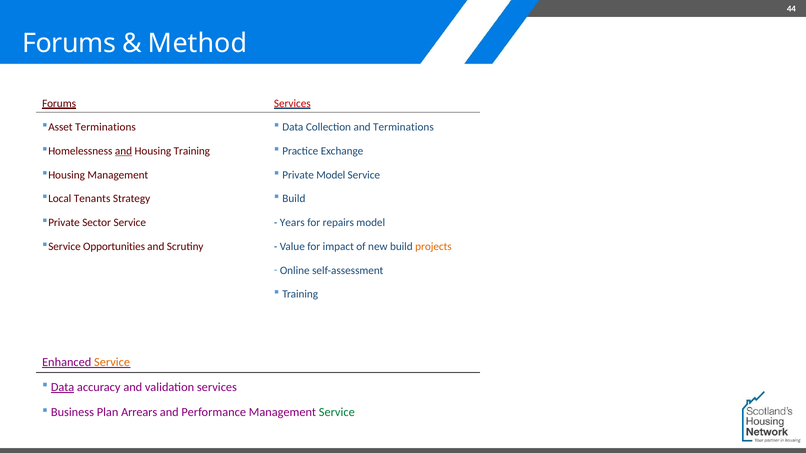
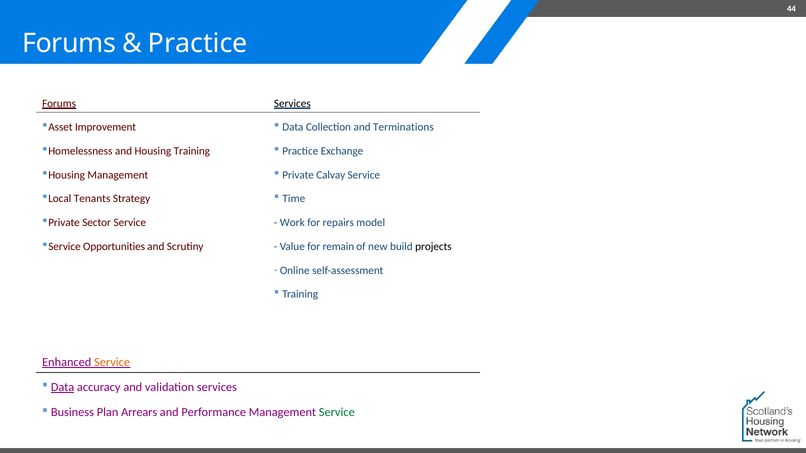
Method: Method -> Practice (198, 43)
Services colour: red -> black (292, 103)
Terminations: Terminations -> Improvement (106, 127)
and underline: present -> none (123, 151)
Private Model: Model -> Calvay (331, 175)
Build: Build -> Time (294, 199)
Years: Years -> Work (292, 223)
impact: impact -> remain (338, 247)
projects colour: orange -> black (433, 247)
